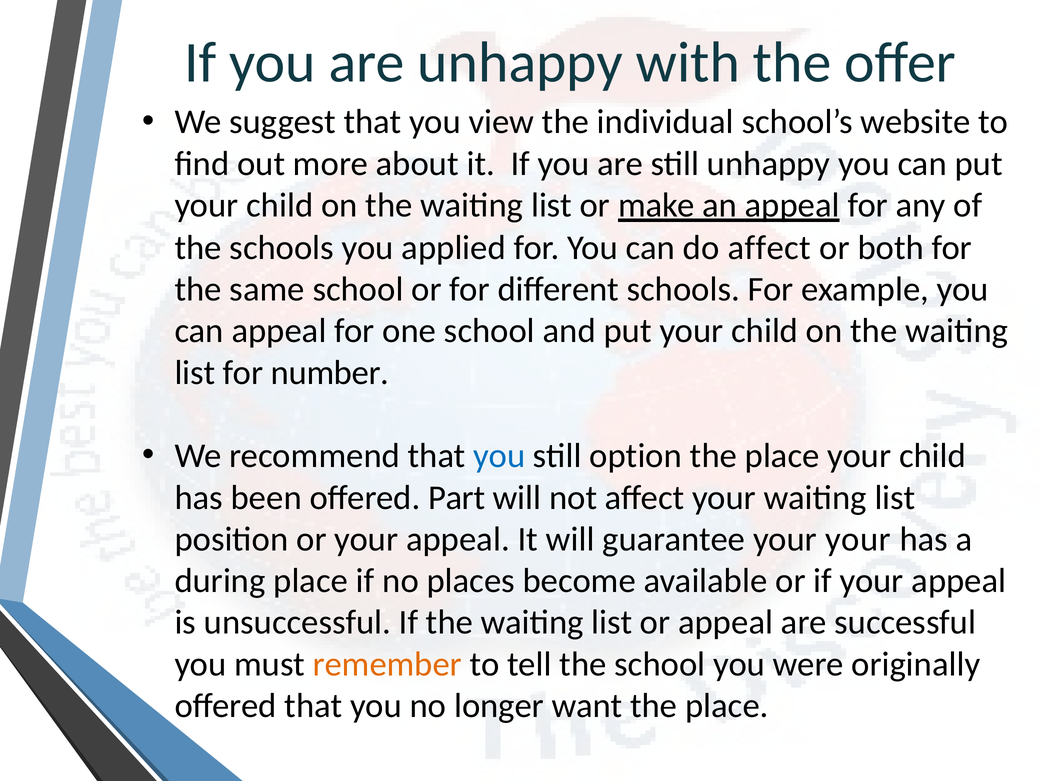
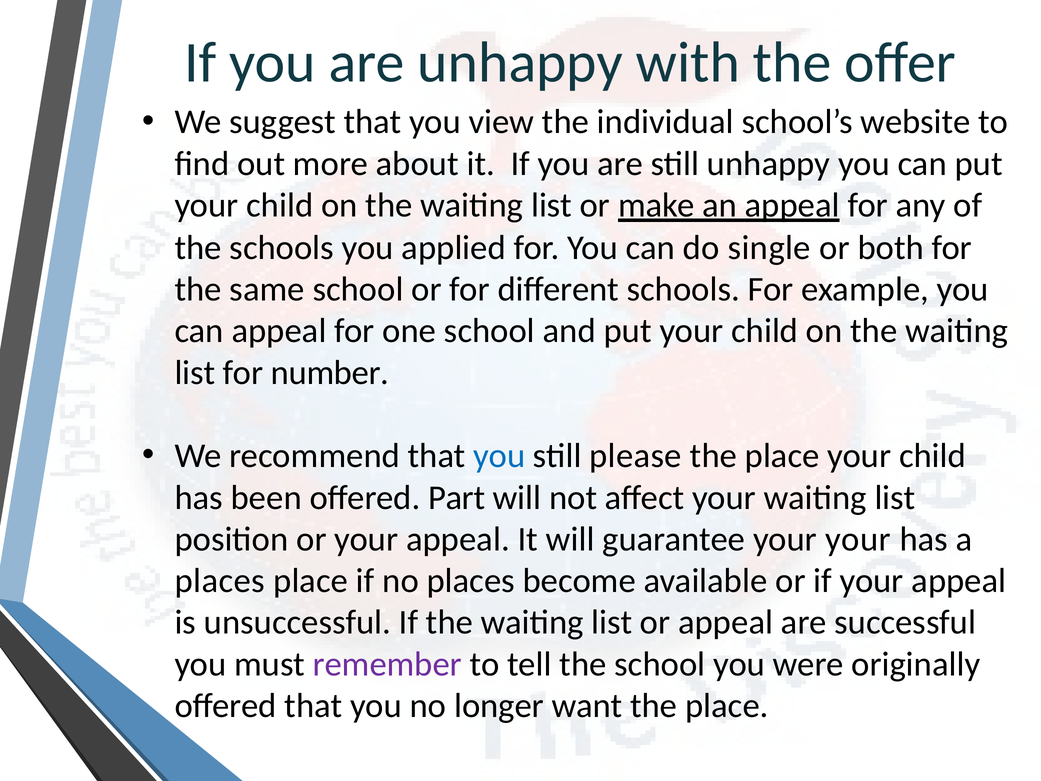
do affect: affect -> single (769, 248)
option: option -> please (636, 456)
during: during -> places (220, 581)
remember colour: orange -> purple (387, 664)
